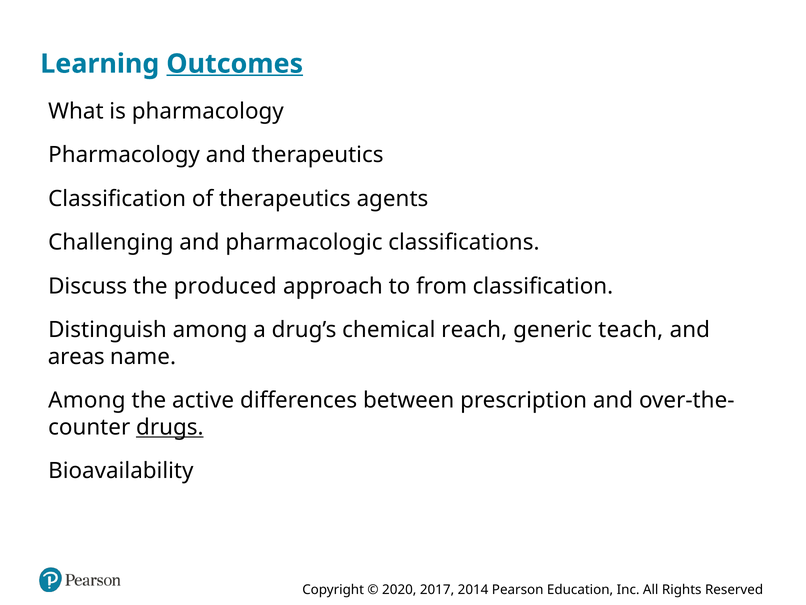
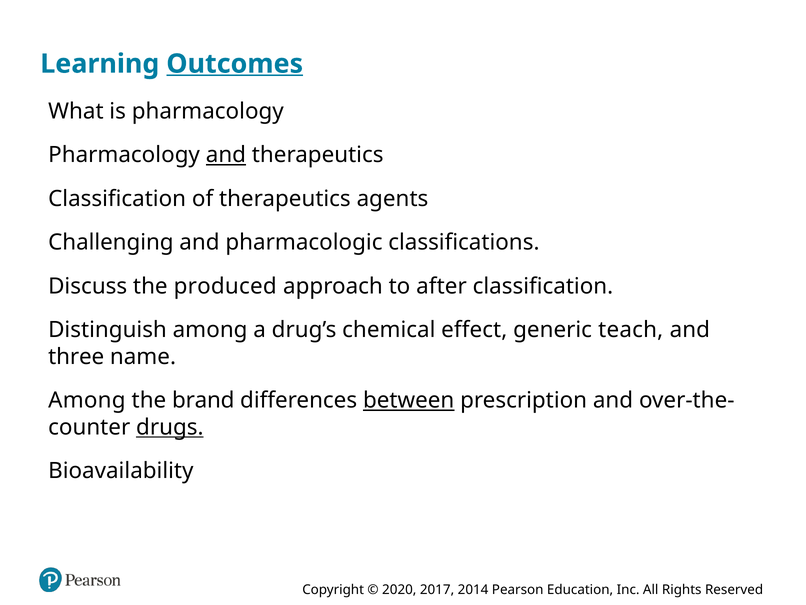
and underline: none -> present (226, 155)
from: from -> after (442, 286)
reach: reach -> effect (474, 330)
areas: areas -> three (76, 356)
active: active -> brand (203, 400)
between underline: none -> present (409, 400)
